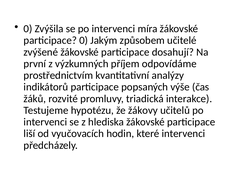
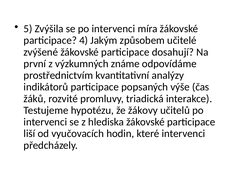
0: 0 -> 5 (28, 29)
participace 0: 0 -> 4 (84, 40)
příjem: příjem -> známe (125, 64)
